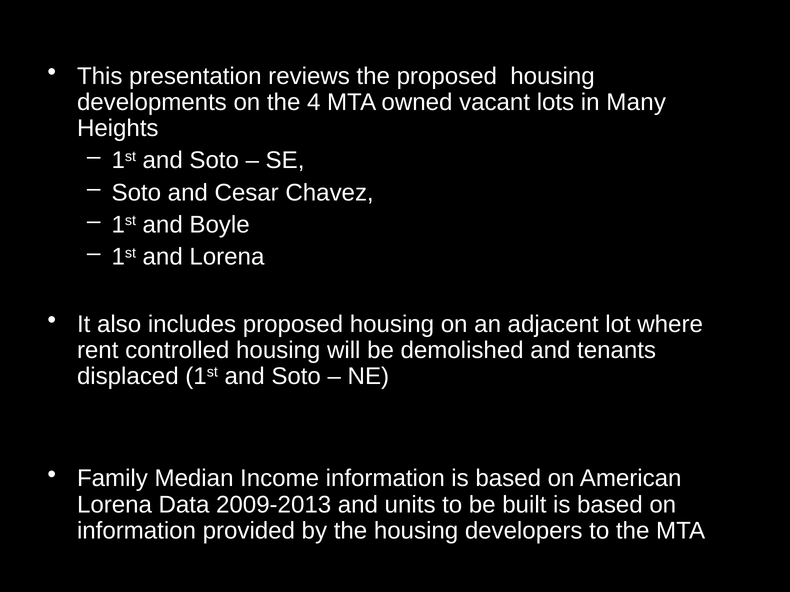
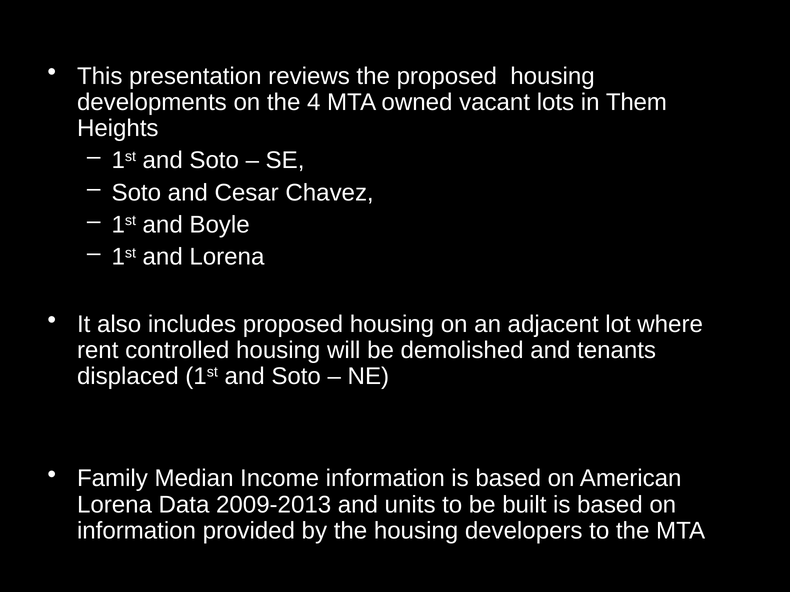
Many: Many -> Them (636, 102)
